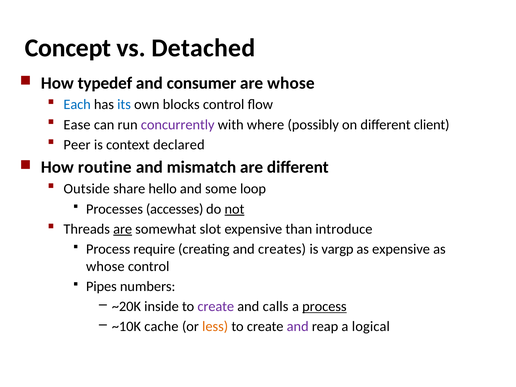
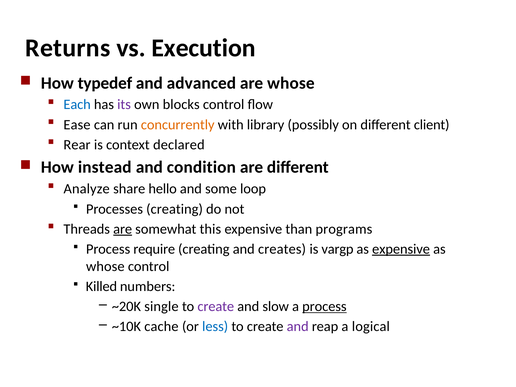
Concept: Concept -> Returns (68, 48)
Detached: Detached -> Execution (204, 48)
consumer: consumer -> advanced (201, 83)
its colour: blue -> purple (124, 105)
concurrently colour: purple -> orange (178, 125)
where: where -> library (266, 125)
Peer: Peer -> Rear (77, 145)
routine: routine -> instead (105, 167)
mismatch: mismatch -> condition (201, 167)
Outside: Outside -> Analyze (87, 189)
Processes accesses: accesses -> creating (175, 209)
not underline: present -> none (234, 209)
slot: slot -> this (210, 229)
introduce: introduce -> programs (344, 229)
expensive underline: none -> present (401, 249)
Pipes: Pipes -> Killed (101, 286)
inside: inside -> single (161, 306)
calls: calls -> slow (276, 306)
less colour: orange -> blue (215, 327)
